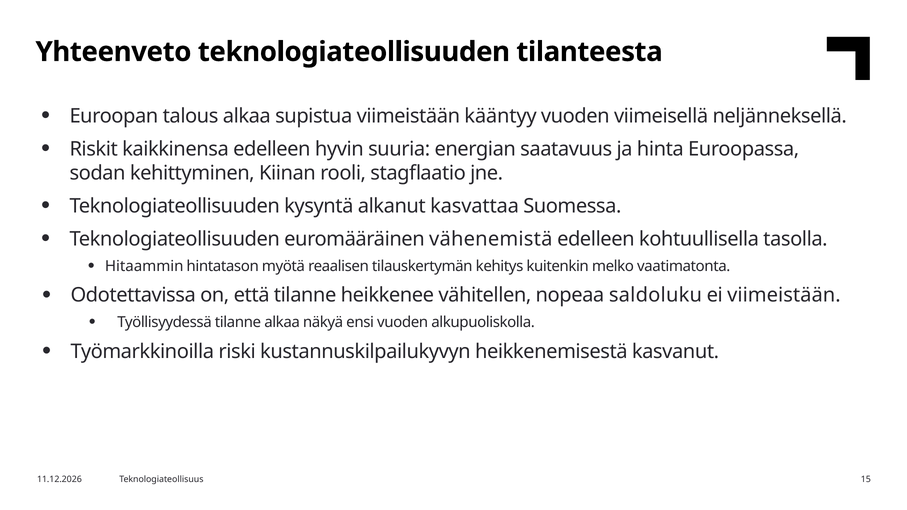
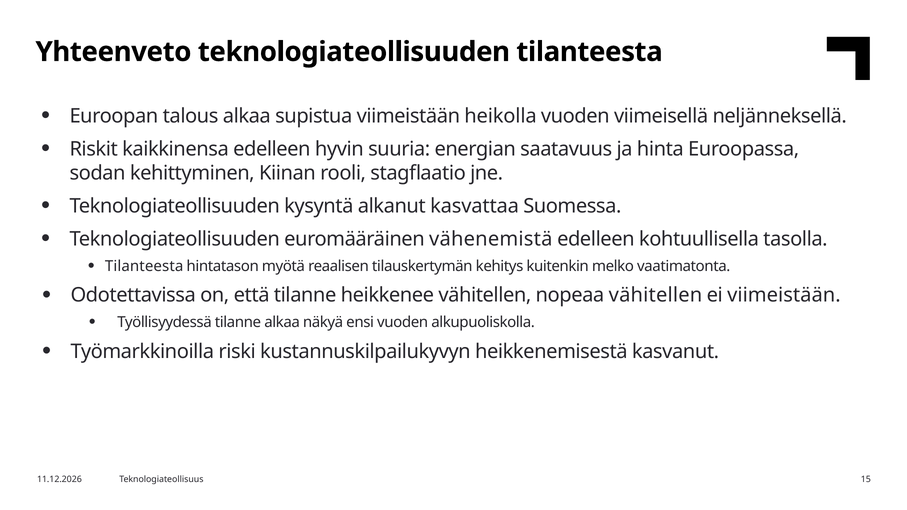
kääntyy: kääntyy -> heikolla (501, 116)
Hitaammin: Hitaammin -> Tilanteesta (144, 266)
nopeaa saldoluku: saldoluku -> vähitellen (655, 295)
